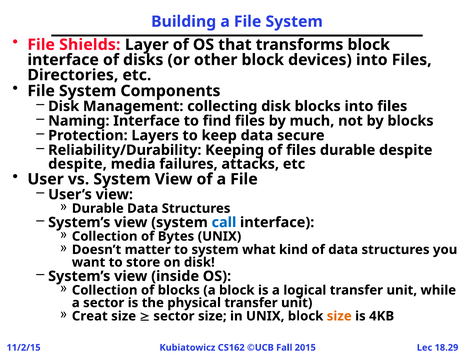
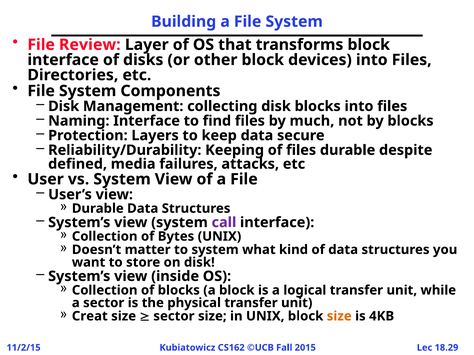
Shields: Shields -> Review (90, 45)
despite: despite -> defined (78, 164)
call colour: blue -> purple (224, 223)
